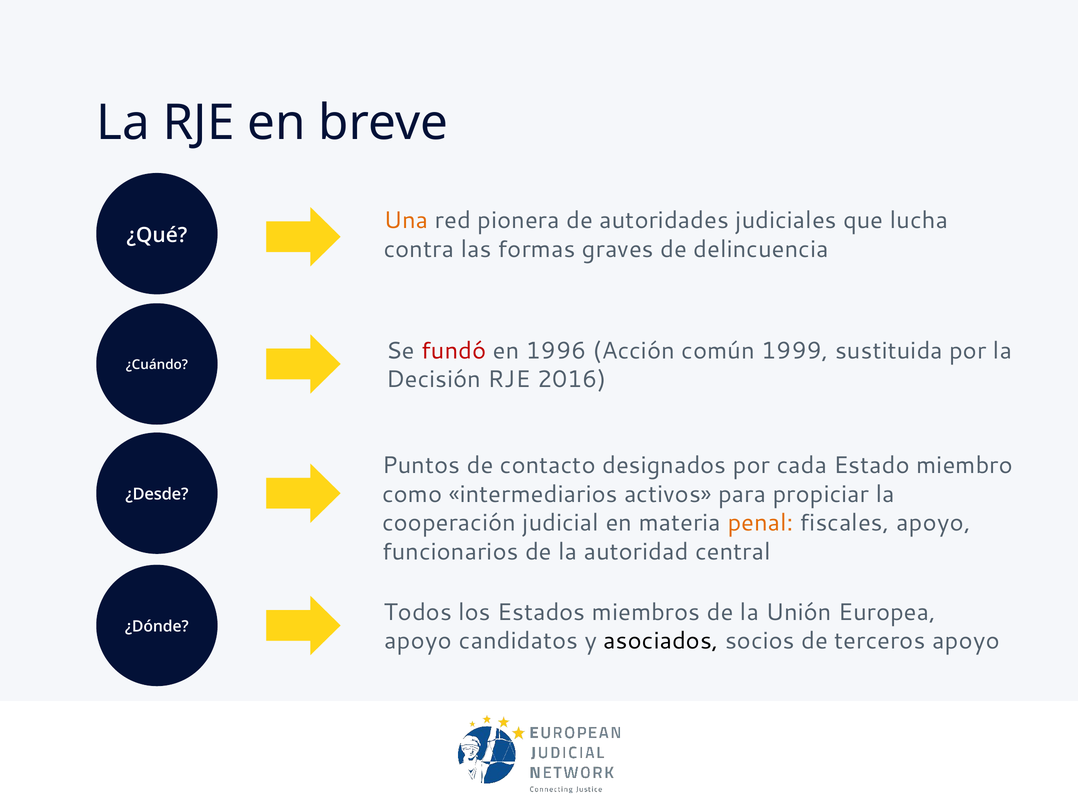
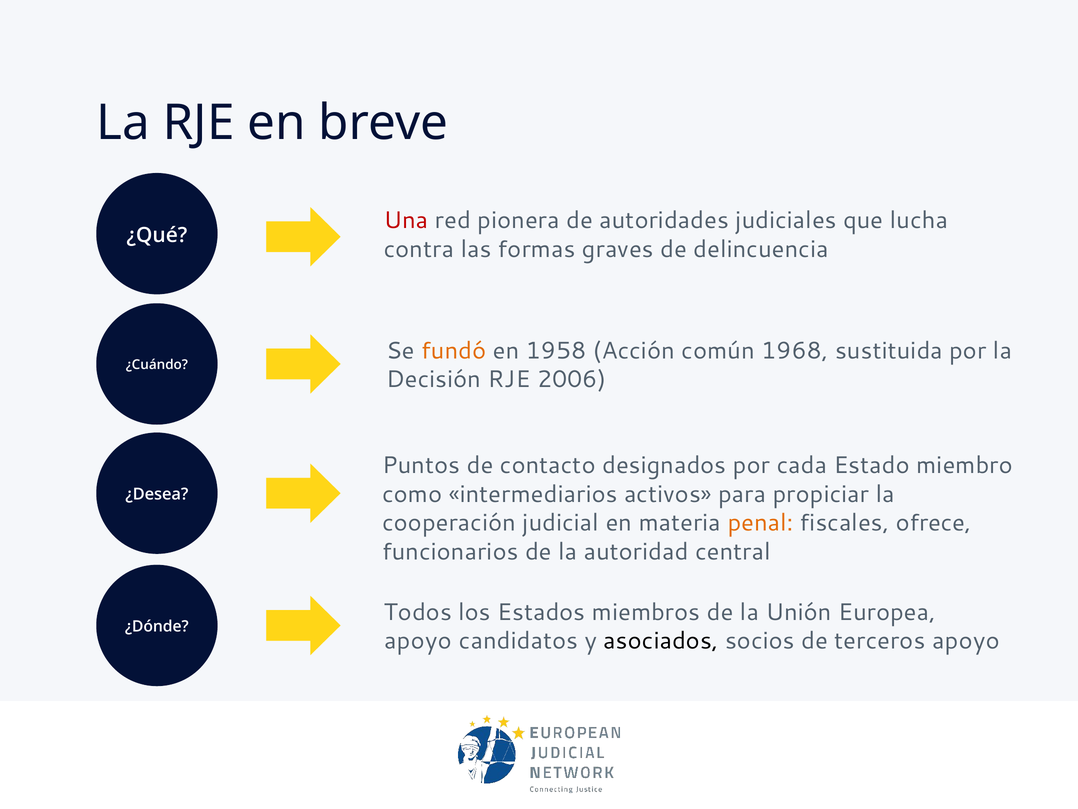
Una colour: orange -> red (406, 220)
fundó colour: red -> orange (454, 351)
1996: 1996 -> 1958 (556, 351)
1999: 1999 -> 1968 (795, 351)
2016: 2016 -> 2006 (572, 379)
¿Desde: ¿Desde -> ¿Desea (157, 494)
fiscales apoyo: apoyo -> ofrece (934, 523)
